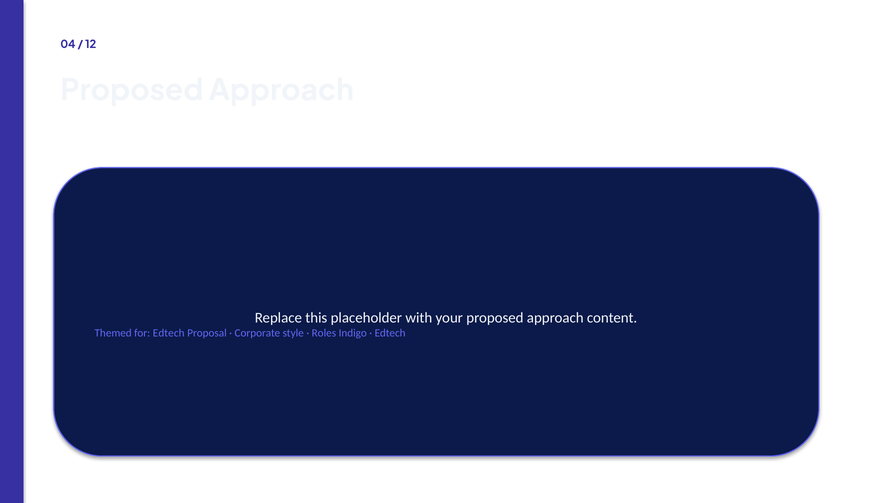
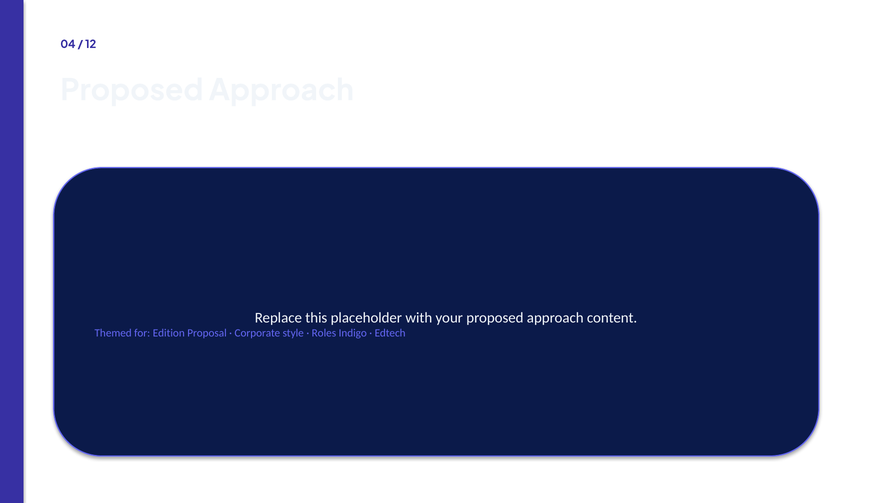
for Edtech: Edtech -> Edition (169, 334)
